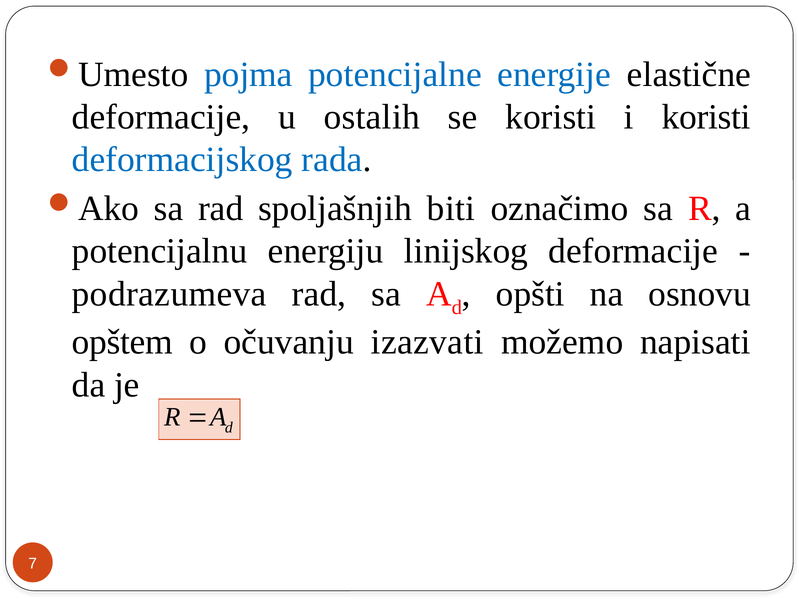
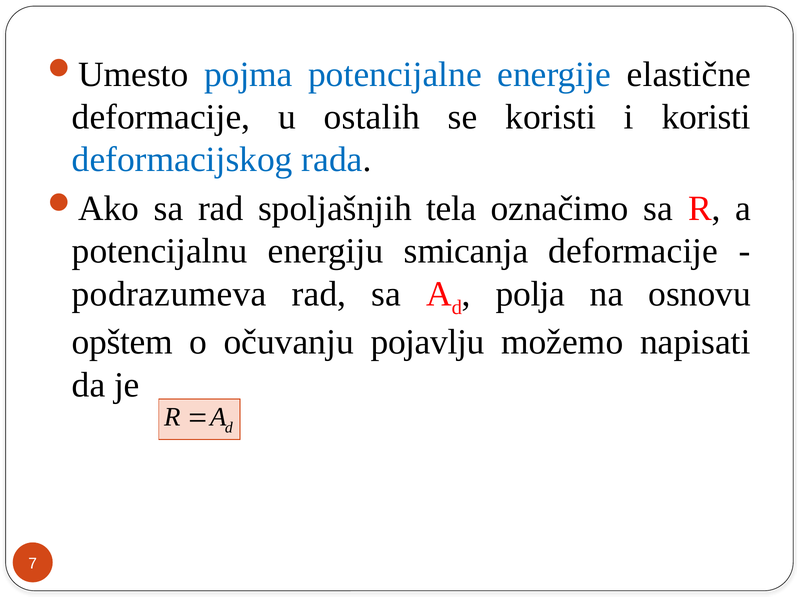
biti: biti -> tela (451, 209)
linijskog: linijskog -> smicanja (466, 251)
opšti: opšti -> polja (530, 294)
izazvati: izazvati -> pojavlju (428, 342)
